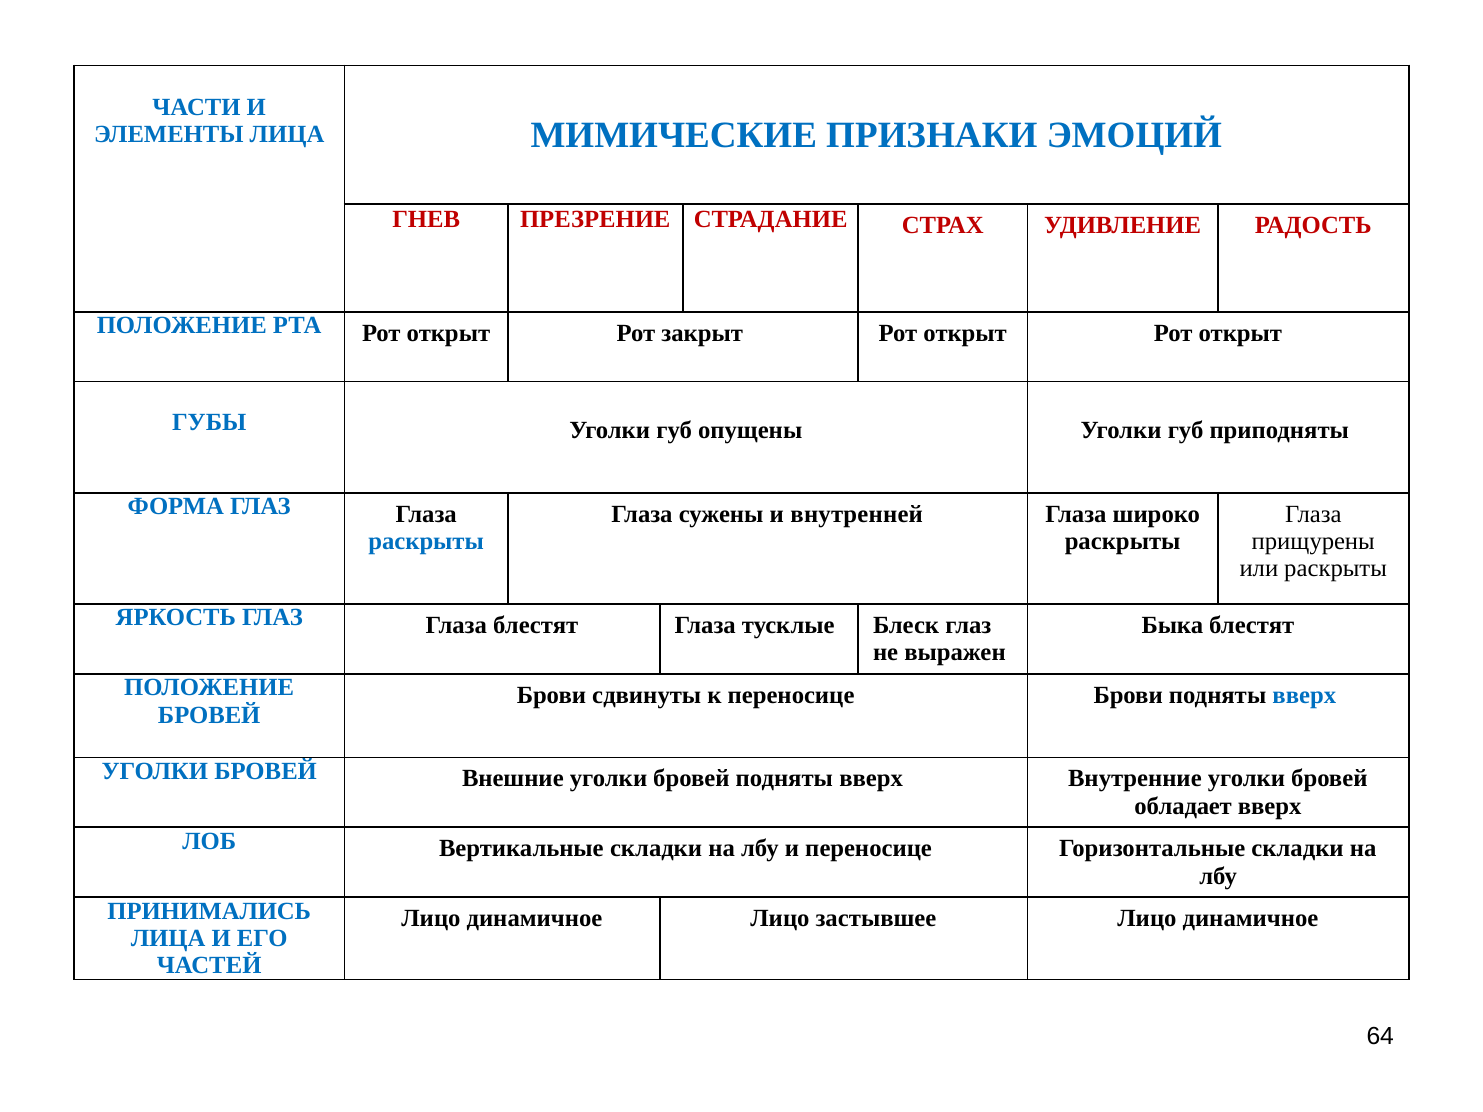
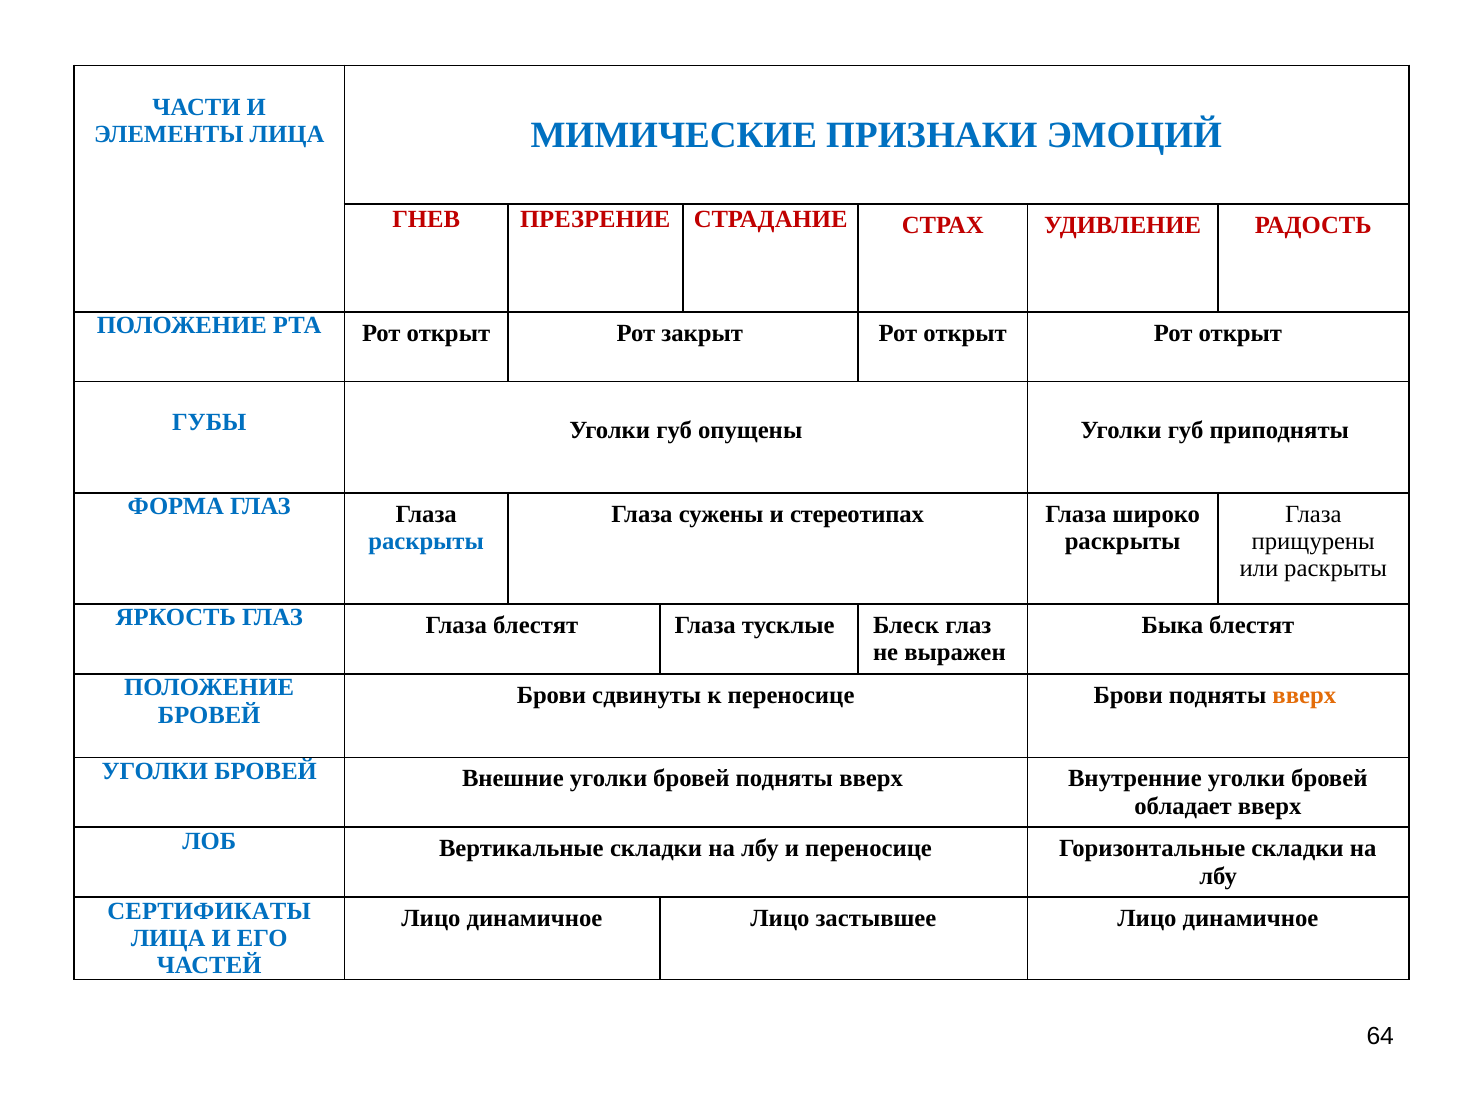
внутренней: внутренней -> стереотипах (857, 514)
вверх colour: blue -> orange (1304, 695)
ПРИНИМАЛИСЬ: ПРИНИМАЛИСЬ -> СЕРТИФИКАТЫ (209, 911)
